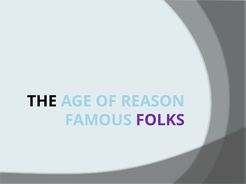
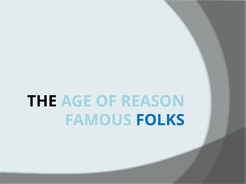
FOLKS colour: purple -> blue (160, 120)
